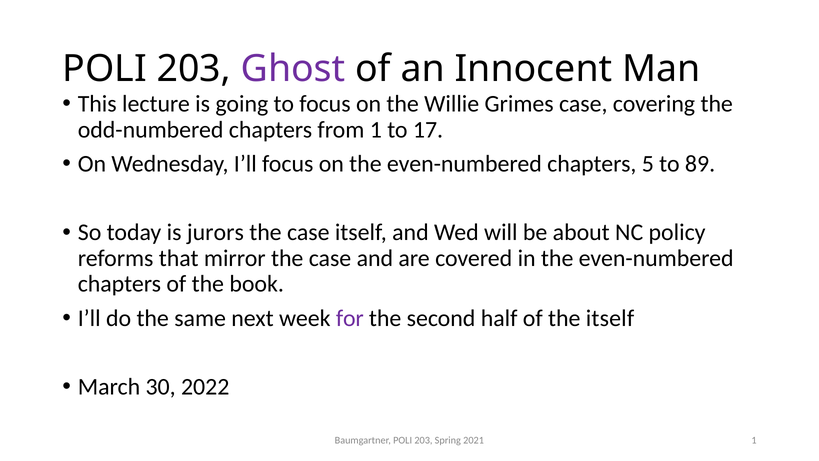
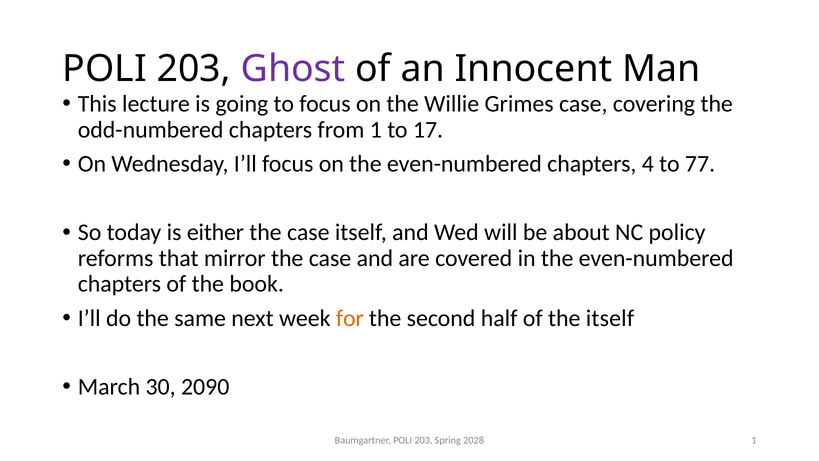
5: 5 -> 4 (648, 164)
89: 89 -> 77 (700, 164)
jurors: jurors -> either (215, 232)
for colour: purple -> orange (350, 318)
2022: 2022 -> 2090 (205, 387)
2021: 2021 -> 2028 (474, 440)
